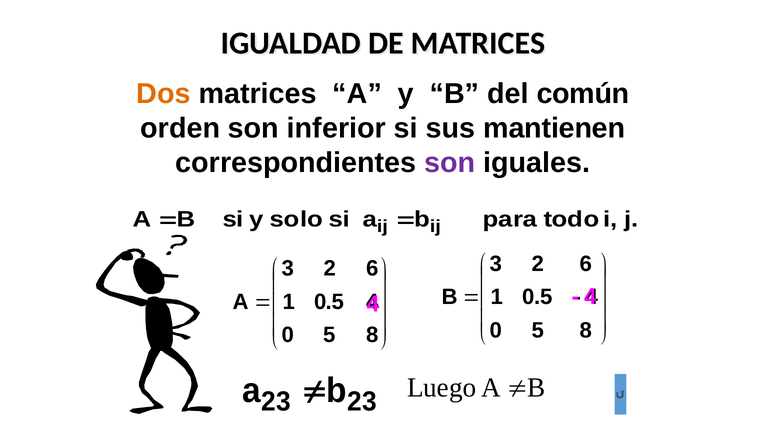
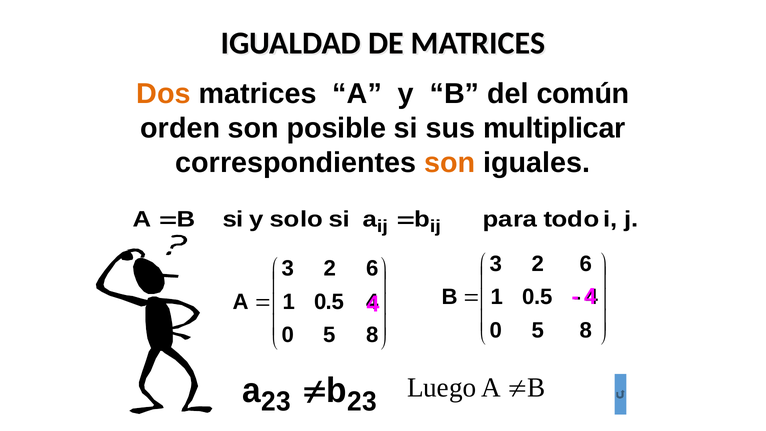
inferior: inferior -> posible (337, 128)
mantienen: mantienen -> multiplicar (554, 128)
son colour: purple -> orange (450, 163)
